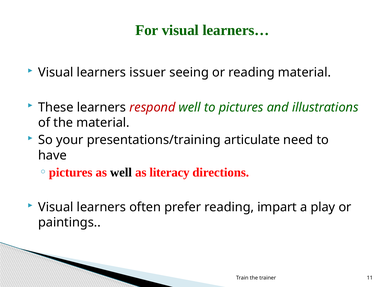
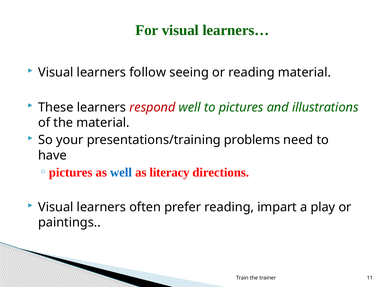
issuer: issuer -> follow (148, 72)
articulate: articulate -> problems (252, 140)
well colour: black -> blue (121, 172)
